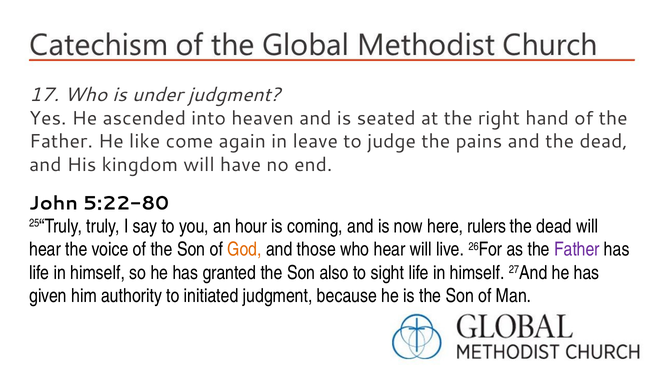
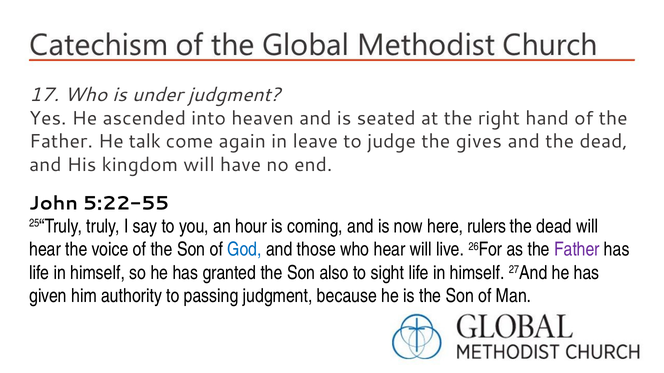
like: like -> talk (145, 142)
pains: pains -> gives (479, 142)
5:22-80: 5:22-80 -> 5:22-55 (126, 203)
God colour: orange -> blue (245, 250)
initiated: initiated -> passing (211, 296)
